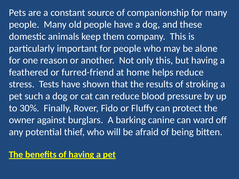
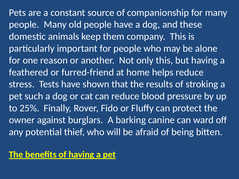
30%: 30% -> 25% (29, 108)
